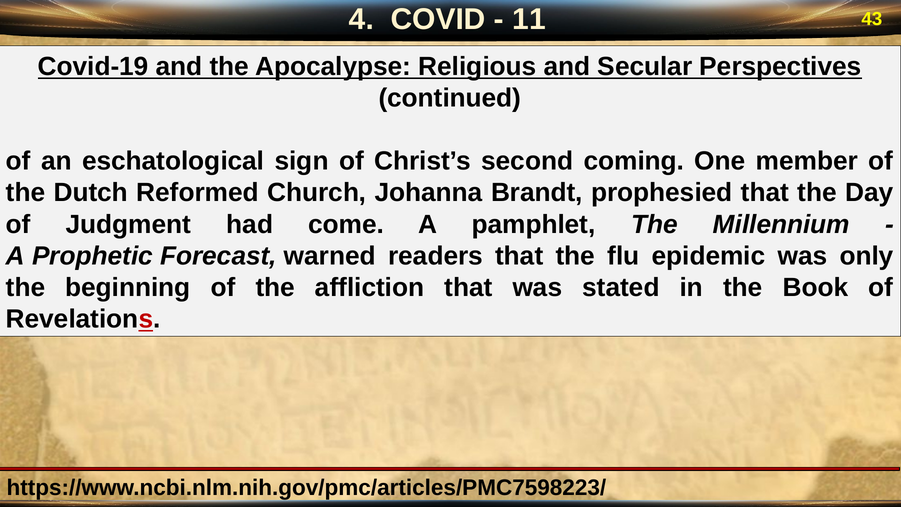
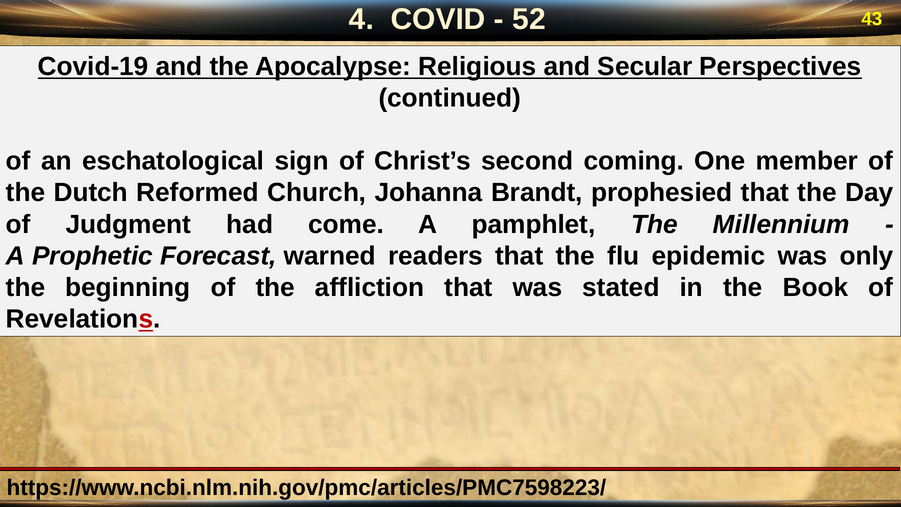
11: 11 -> 52 (529, 19)
